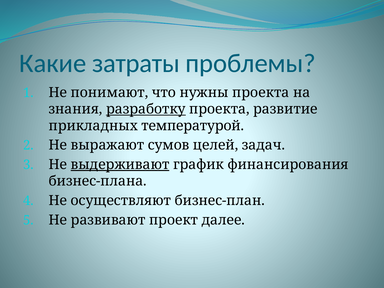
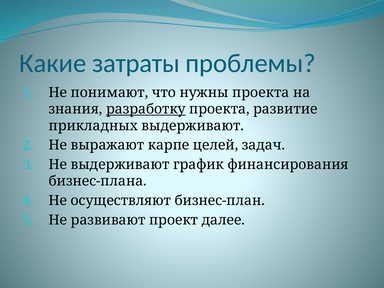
прикладных температурой: температурой -> выдерживают (193, 126)
сумов: сумов -> карпе (169, 145)
выдерживают underline: present -> none (120, 165)
